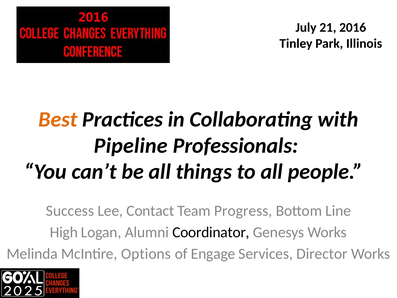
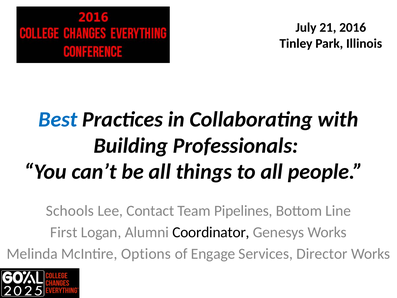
Best colour: orange -> blue (58, 119)
Pipeline: Pipeline -> Building (131, 145)
Success: Success -> Schools (70, 211)
Progress: Progress -> Pipelines (243, 211)
High: High -> First (64, 232)
